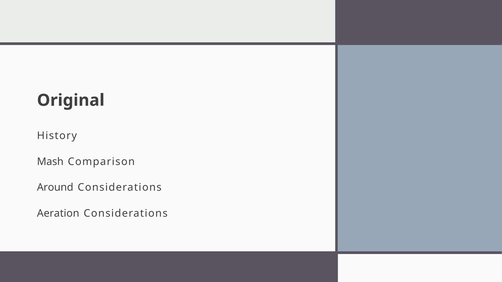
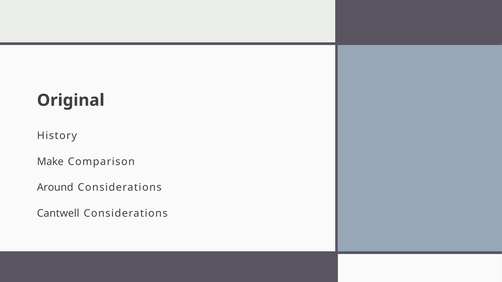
Mash: Mash -> Make (50, 162)
Aeration: Aeration -> Cantwell (58, 214)
